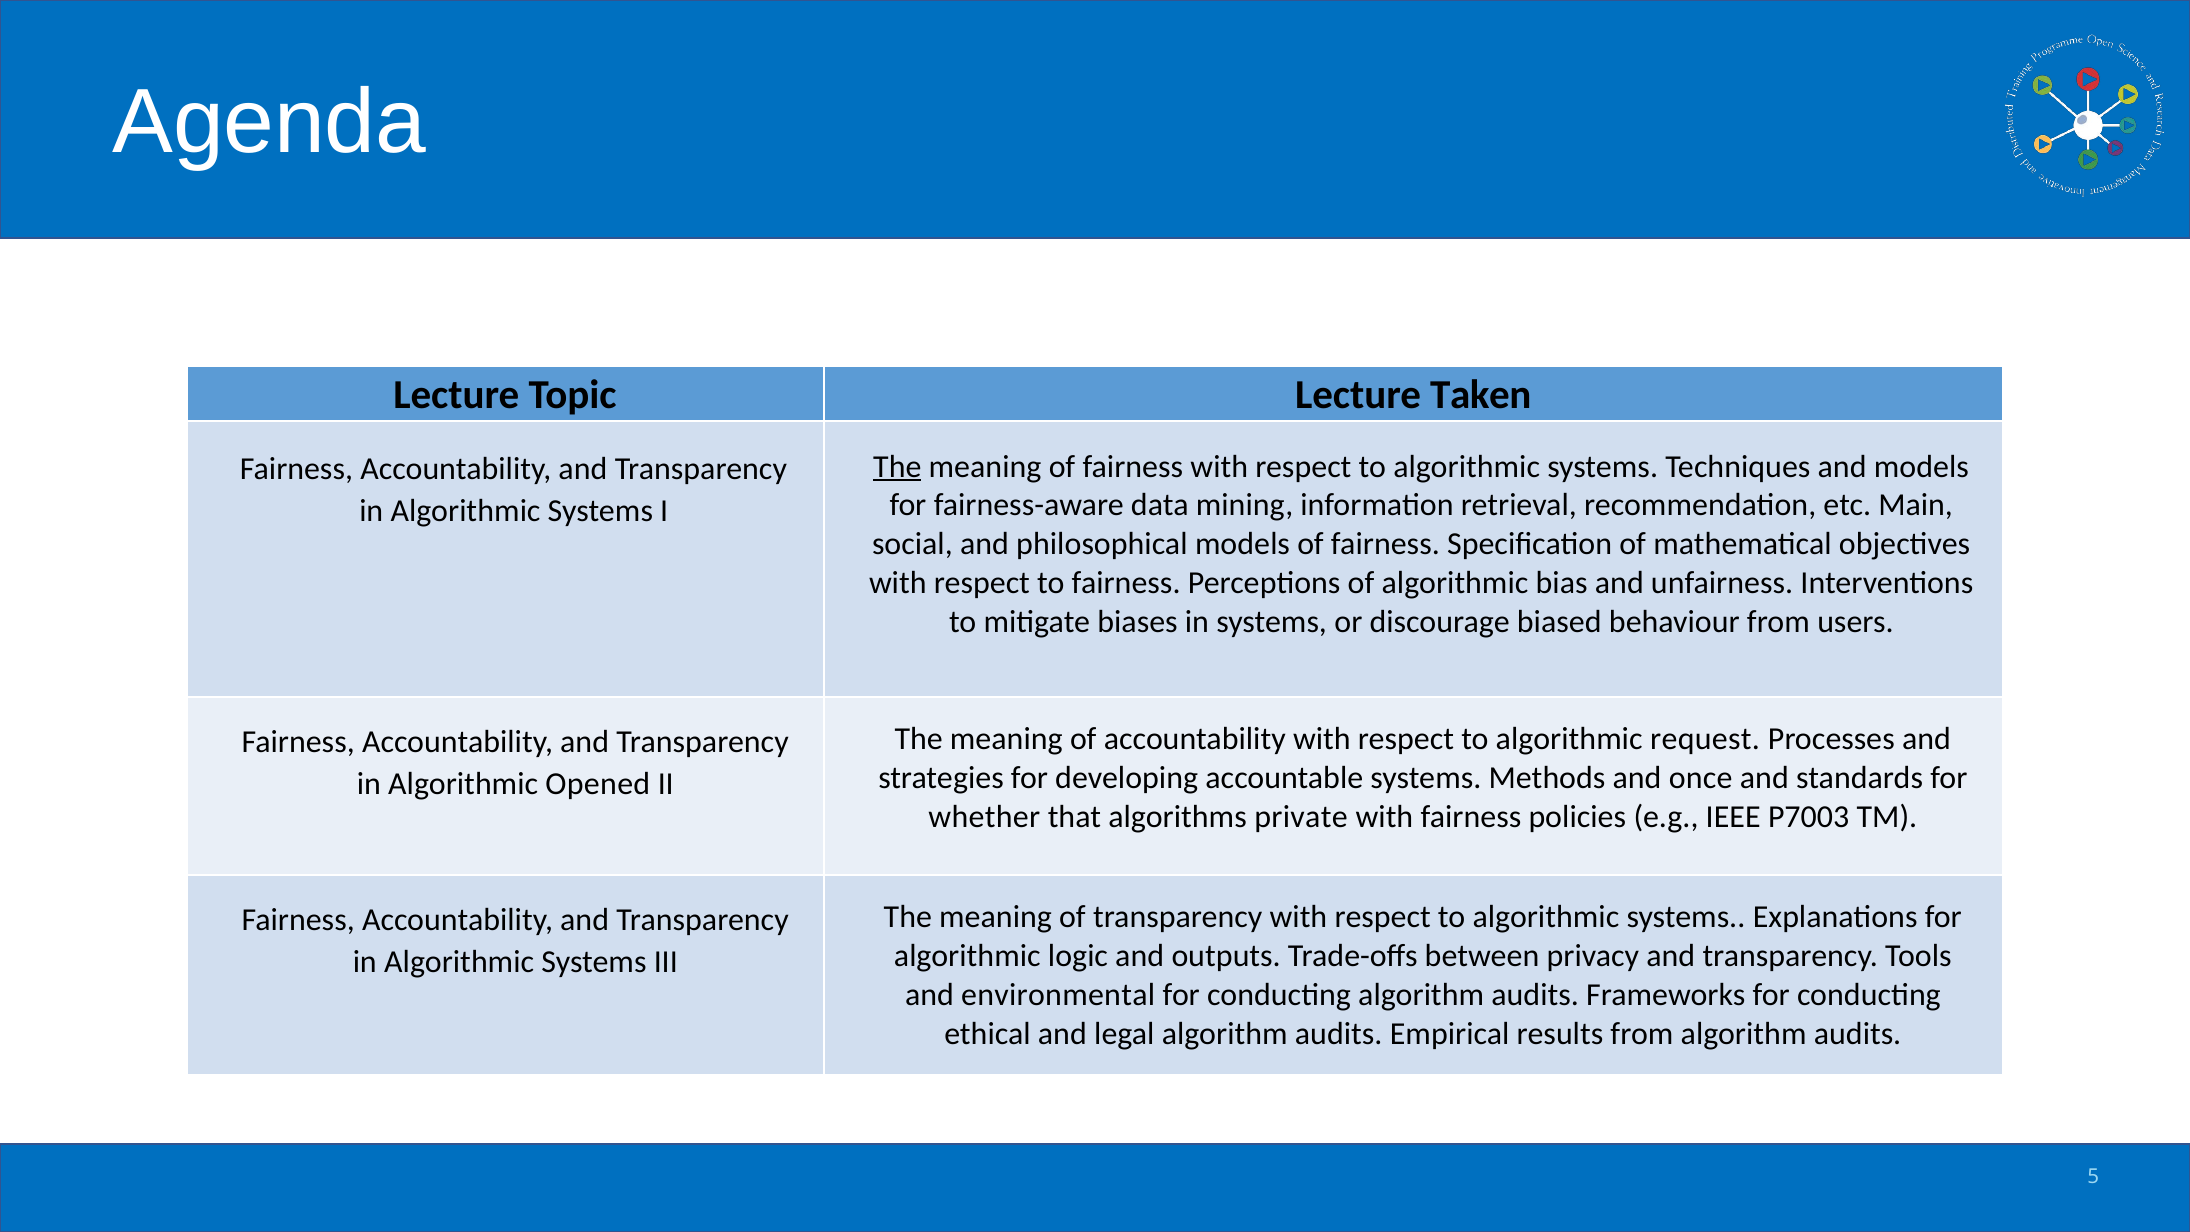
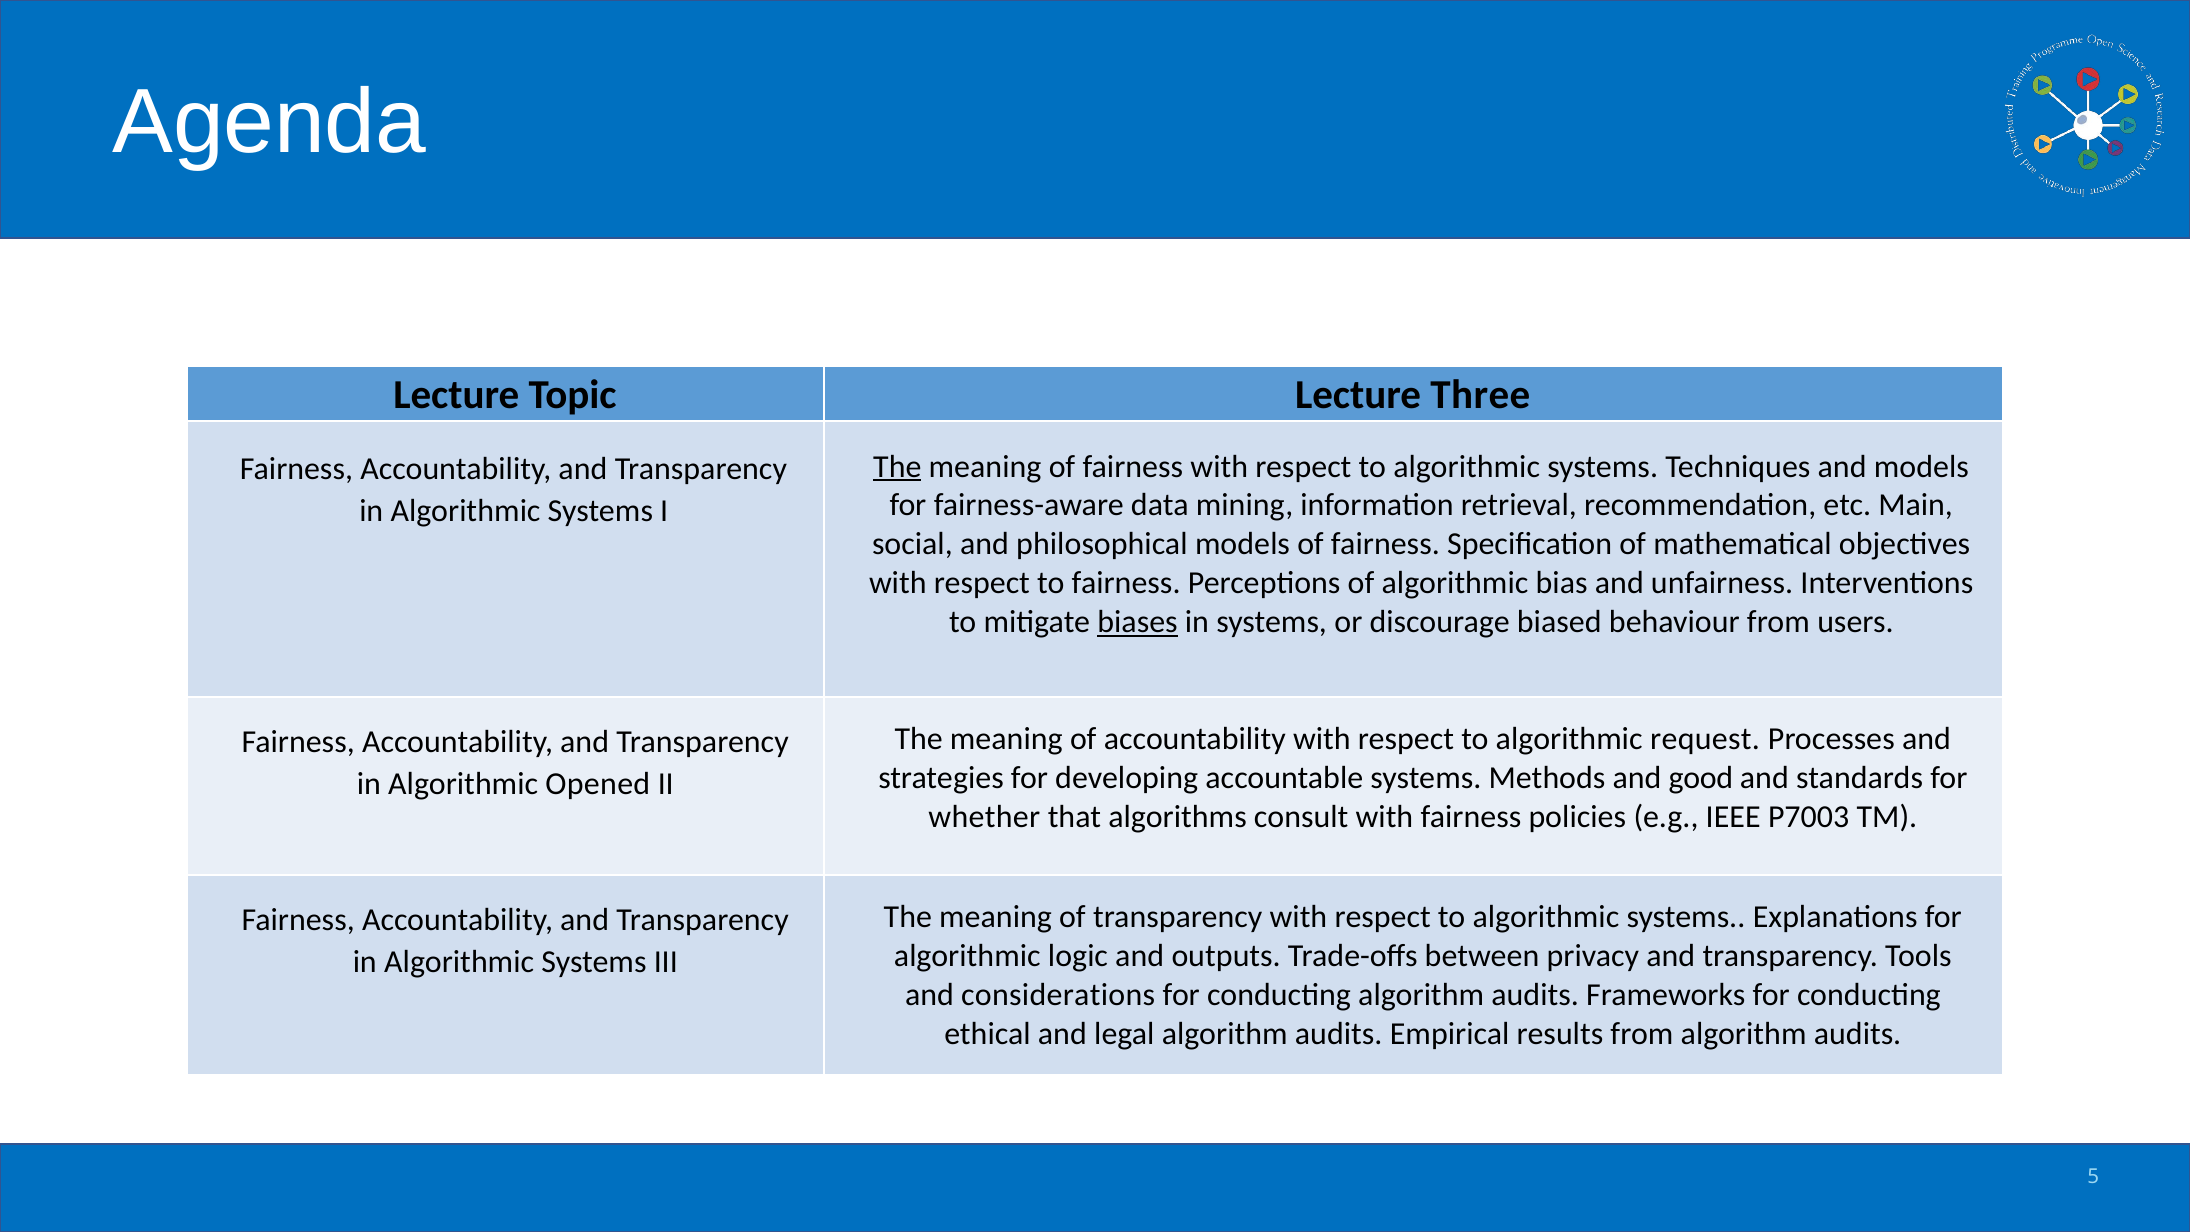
Taken: Taken -> Three (1480, 395)
biases underline: none -> present (1138, 622)
once: once -> good (1701, 778)
private: private -> consult (1301, 817)
environmental: environmental -> considerations (1058, 995)
